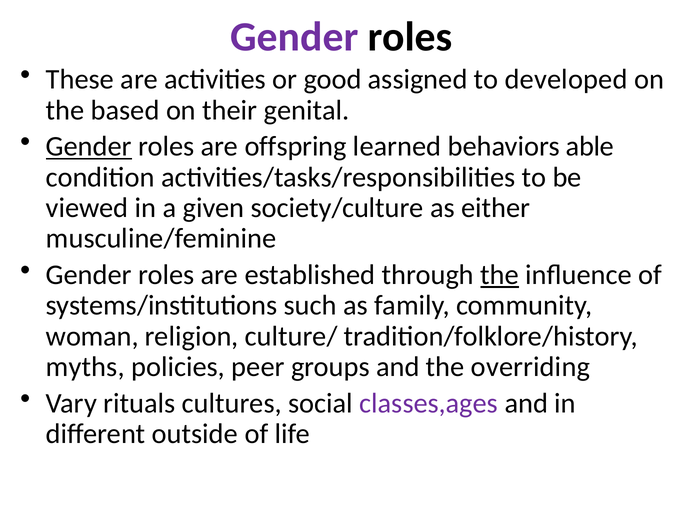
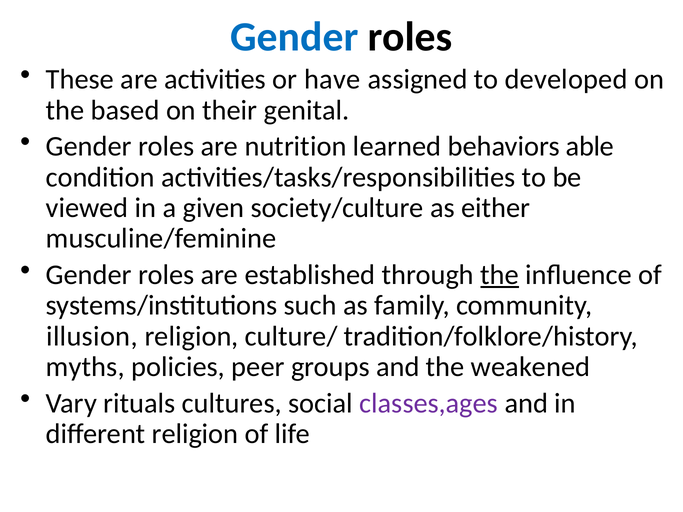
Gender colour: purple -> blue (294, 37)
good: good -> have (332, 80)
Gender underline: present -> none (89, 147)
offspring: offspring -> nutrition (296, 147)
woman: woman -> illusion (92, 336)
overriding: overriding -> weakened (531, 367)
different outside: outside -> religion (195, 434)
